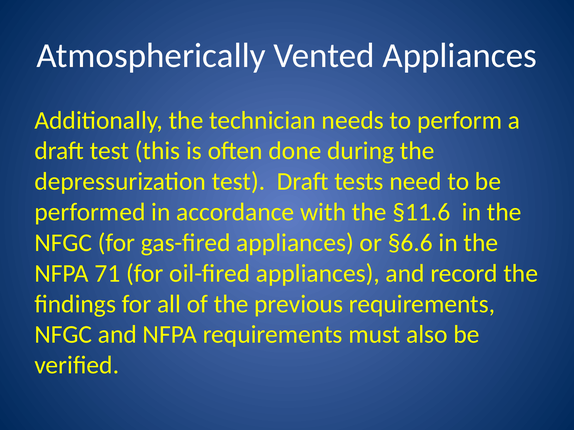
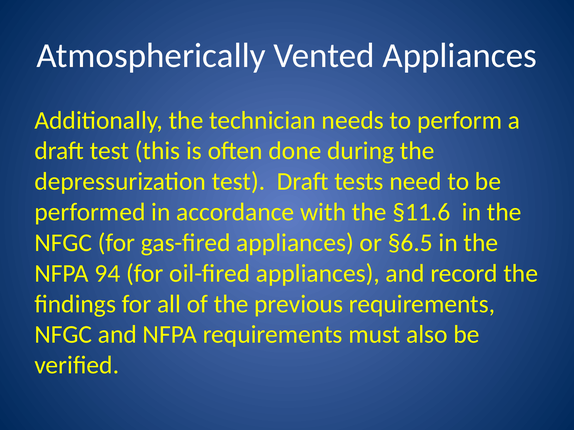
§6.6: §6.6 -> §6.5 (410, 243)
71: 71 -> 94 (107, 274)
